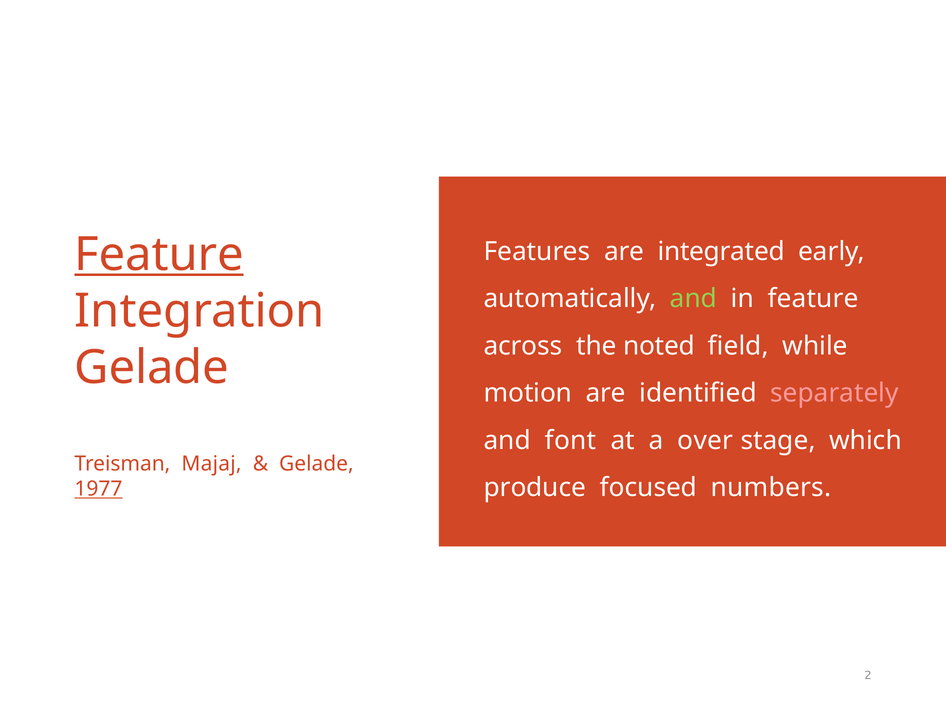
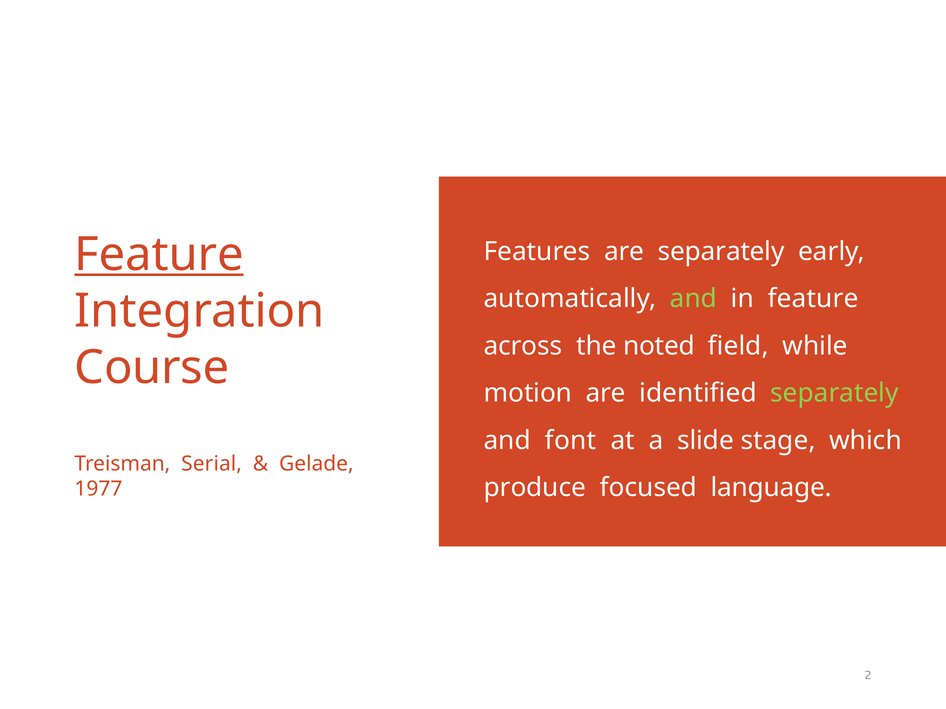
are integrated: integrated -> separately (721, 252)
Gelade: Gelade -> Course (152, 368)
separately colour: pink -> light green (834, 394)
over: over -> slide (706, 441)
Majaj: Majaj -> Serial (212, 464)
numbers: numbers -> language (771, 488)
1977 underline: present -> none (98, 489)
